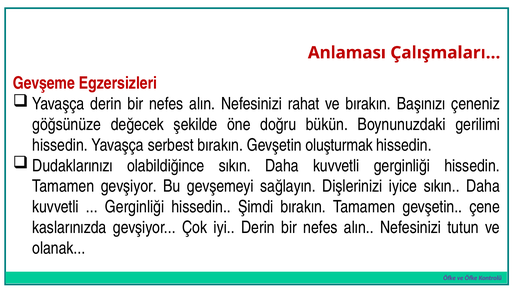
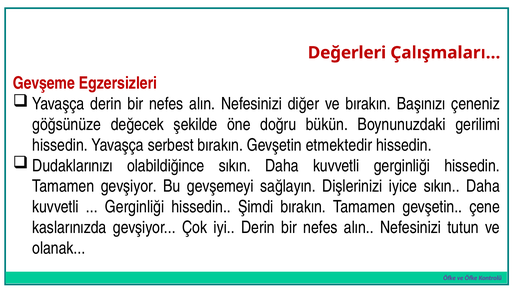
Anlaması: Anlaması -> Değerleri (347, 53)
rahat: rahat -> diğer (303, 104)
oluşturmak: oluşturmak -> etmektedir (339, 145)
